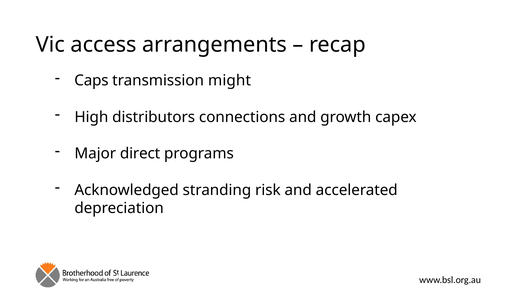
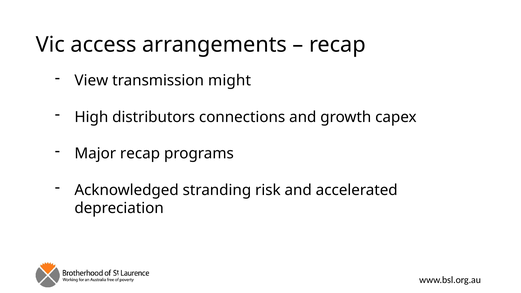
Caps: Caps -> View (91, 81)
Major direct: direct -> recap (140, 154)
